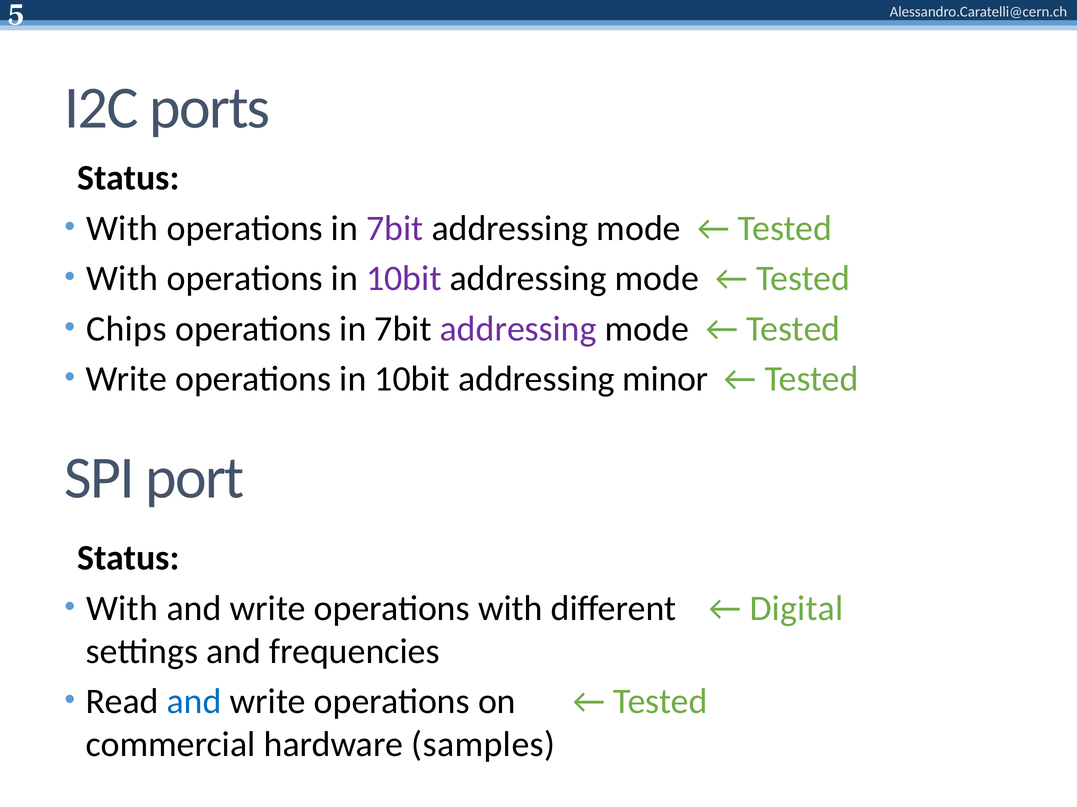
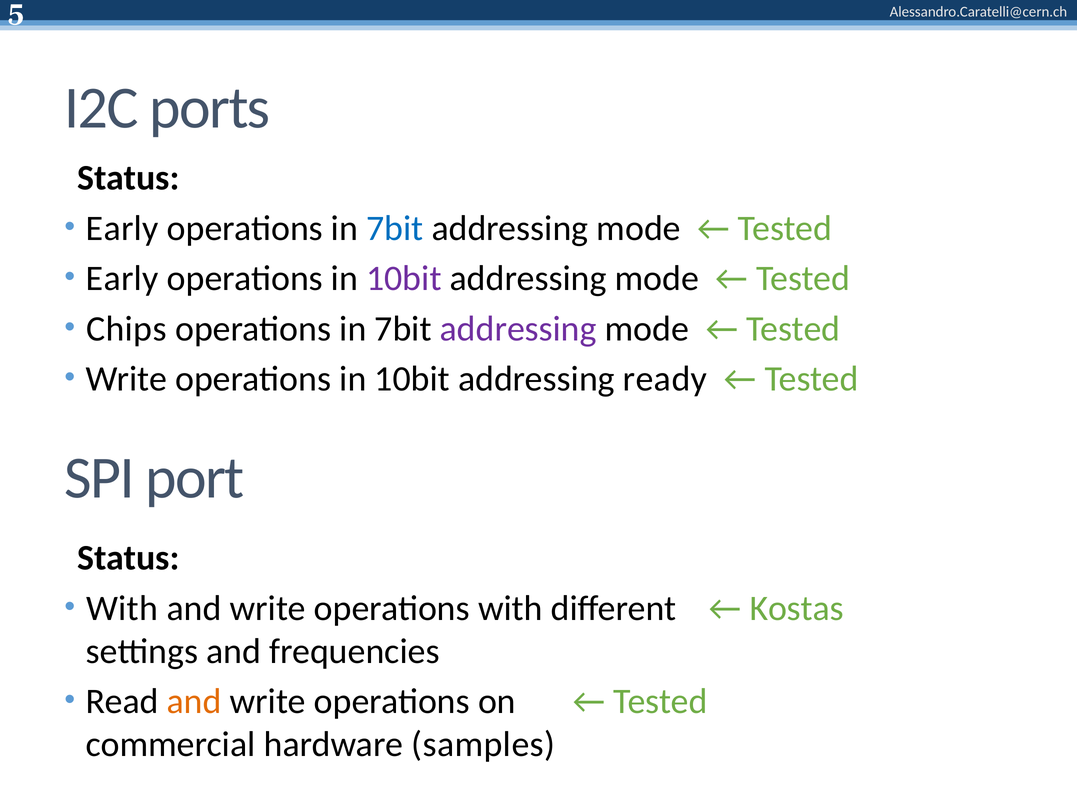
With: With -> Early (122, 229)
7bit colour: purple -> blue (395, 229)
With: With -> Early (122, 279)
minor: minor -> ready (665, 379)
Digital: Digital -> Kostas (797, 609)
and colour: blue -> orange (194, 702)
